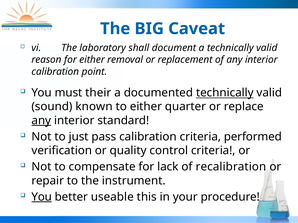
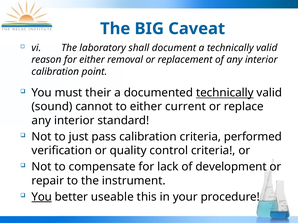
known: known -> cannot (94, 107)
quarter: quarter -> current (185, 107)
any underline: present -> none (41, 121)
recalibration: recalibration -> development (231, 167)
